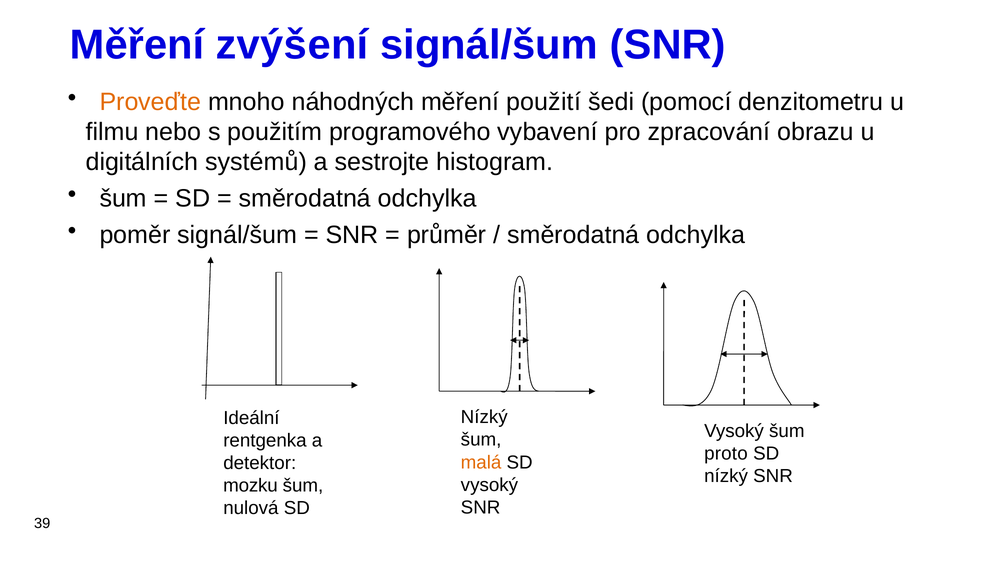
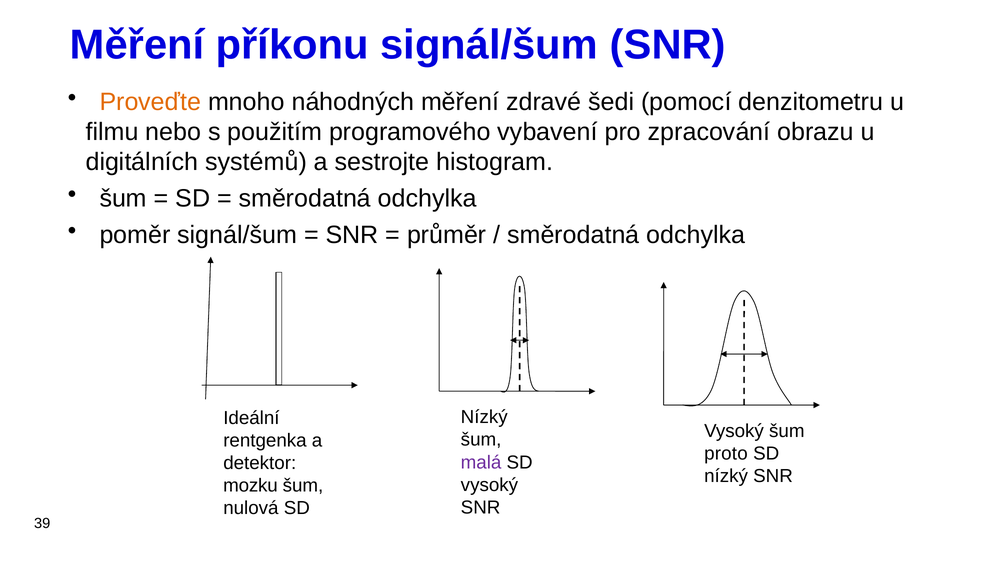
zvýšení: zvýšení -> příkonu (292, 45)
použití: použití -> zdravé (544, 102)
malá colour: orange -> purple (481, 462)
